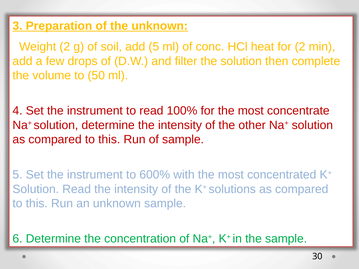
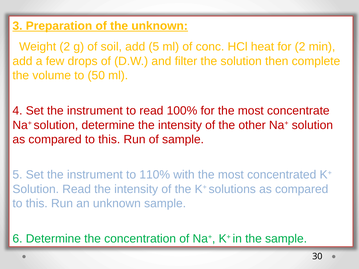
600%: 600% -> 110% (155, 175)
